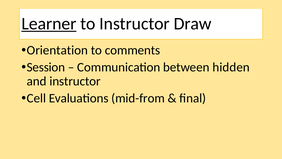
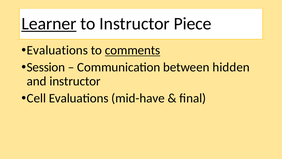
Draw: Draw -> Piece (193, 24)
Orientation: Orientation -> Evaluations (57, 50)
comments underline: none -> present (133, 50)
mid-from: mid-from -> mid-have (138, 98)
